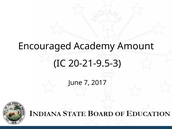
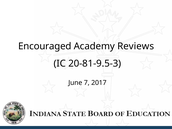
Amount: Amount -> Reviews (136, 46)
20-21-9.5-3: 20-21-9.5-3 -> 20-81-9.5-3 (95, 63)
